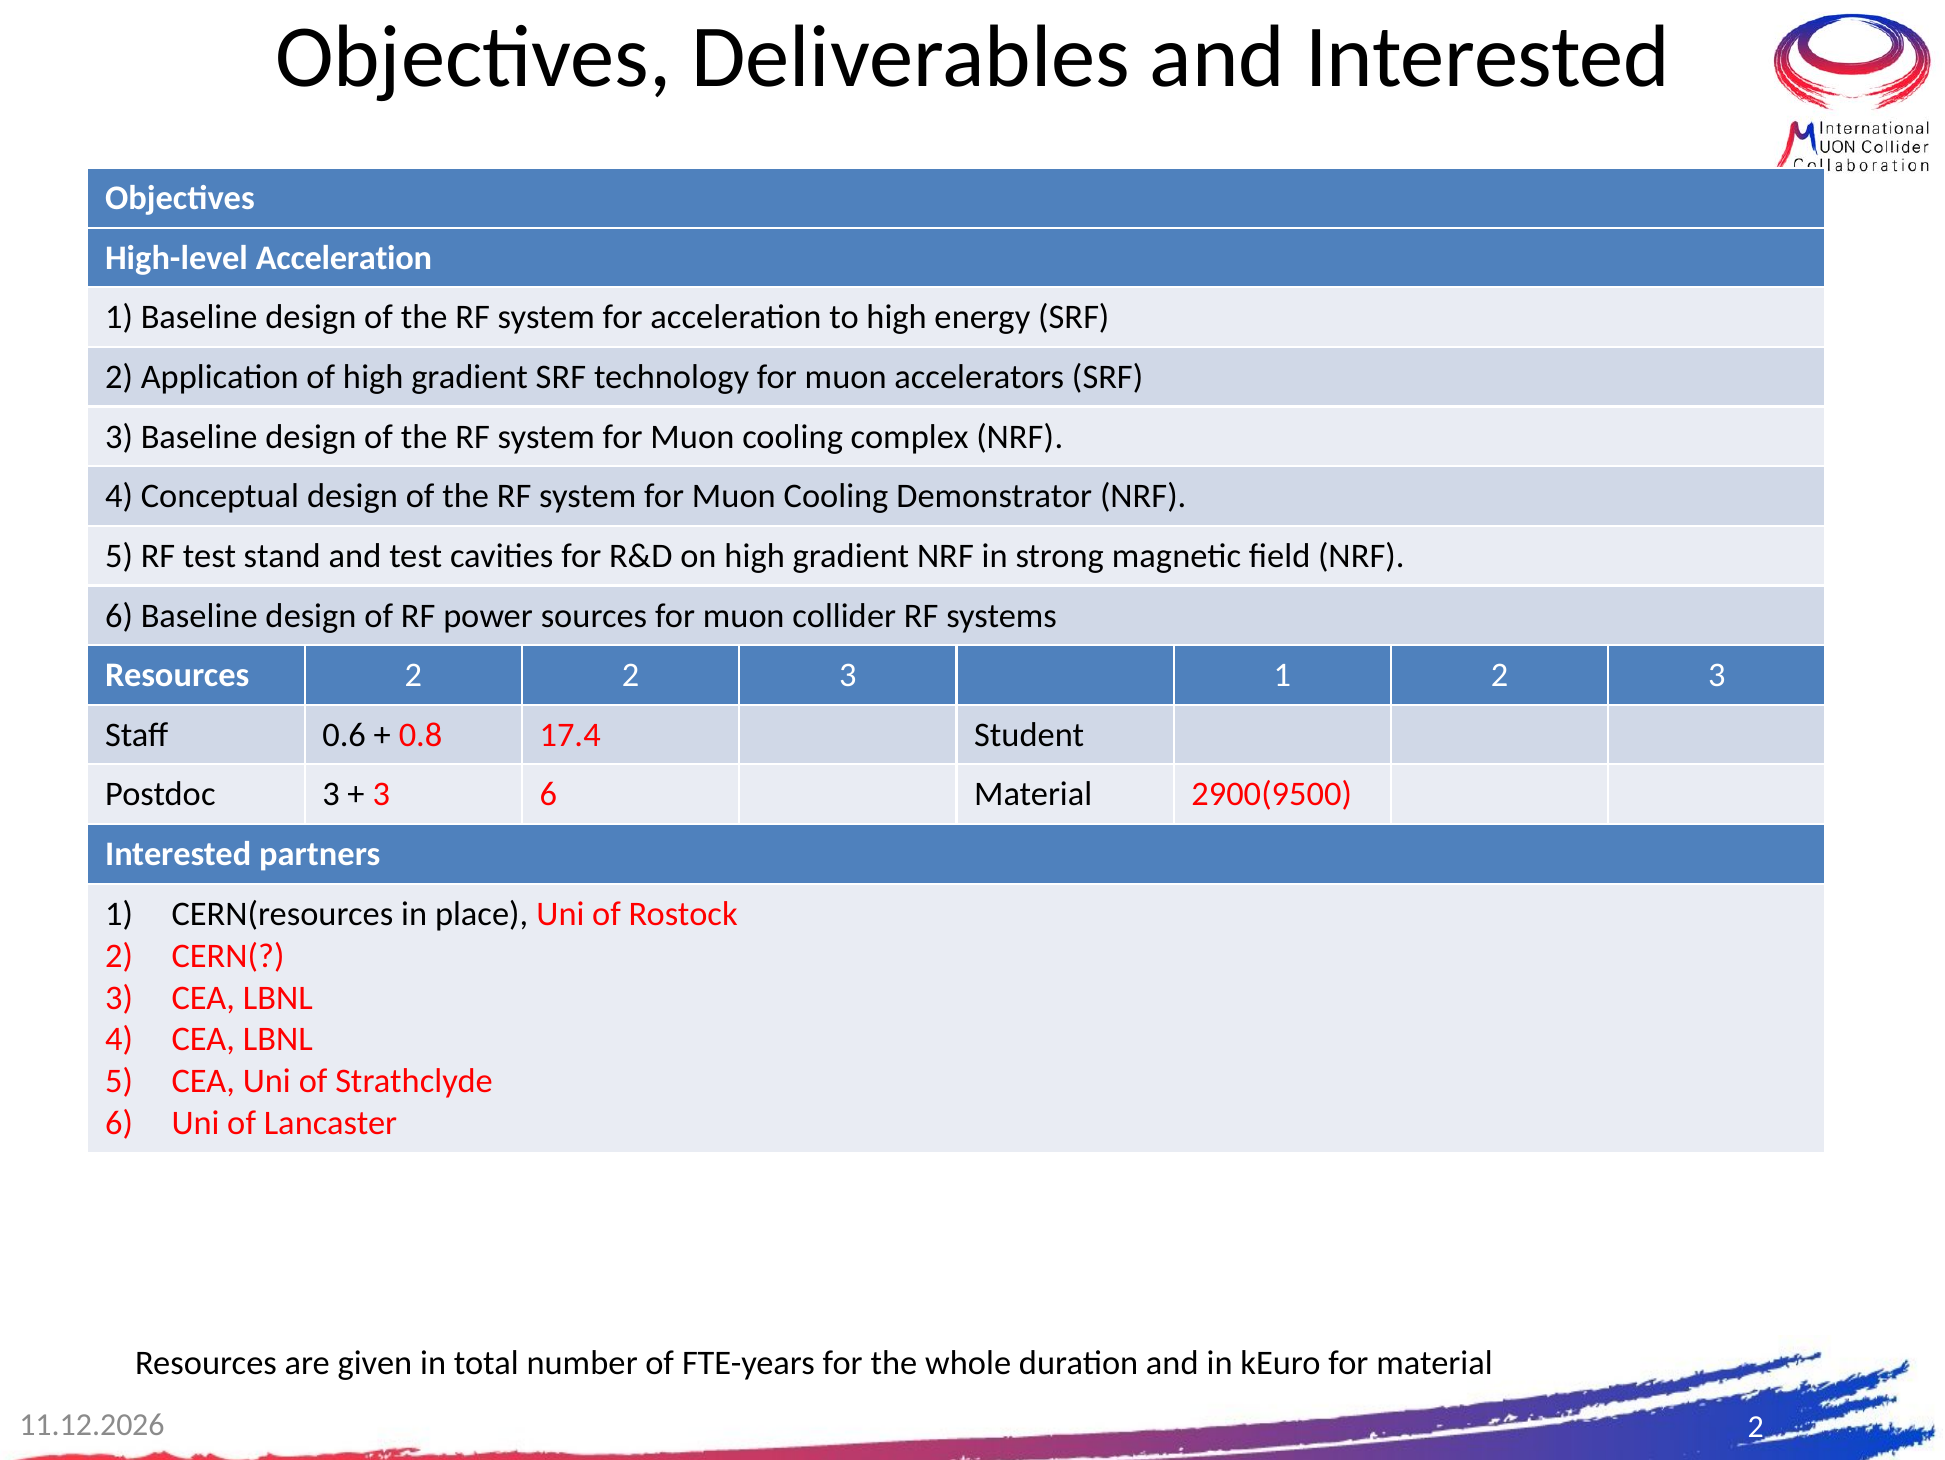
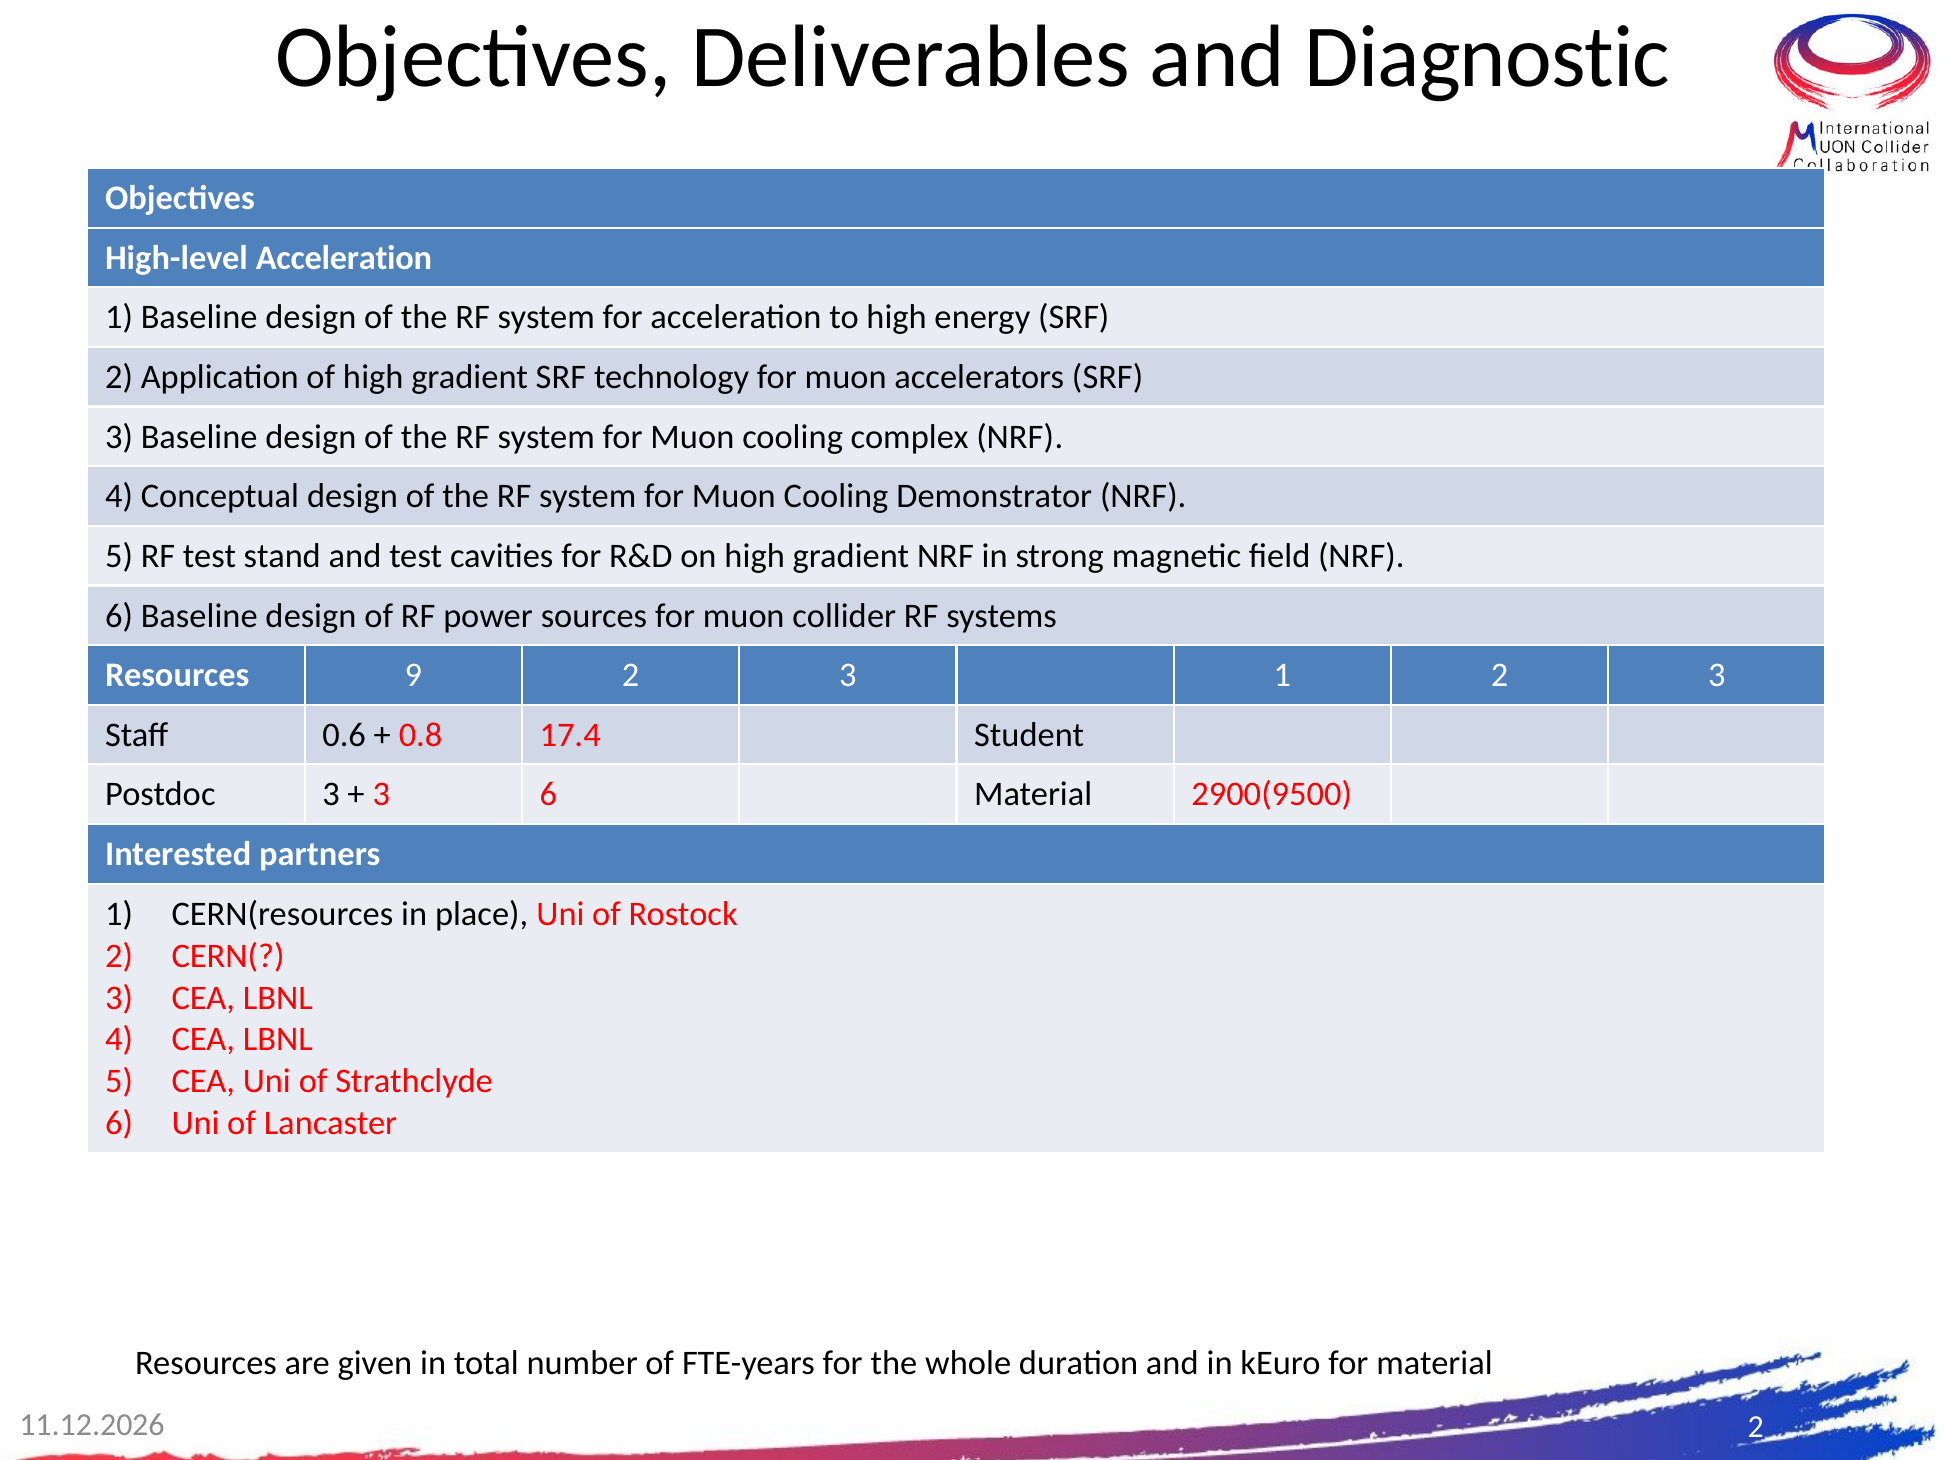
and Interested: Interested -> Diagnostic (1487, 58)
Resources 2: 2 -> 9 (413, 675)
